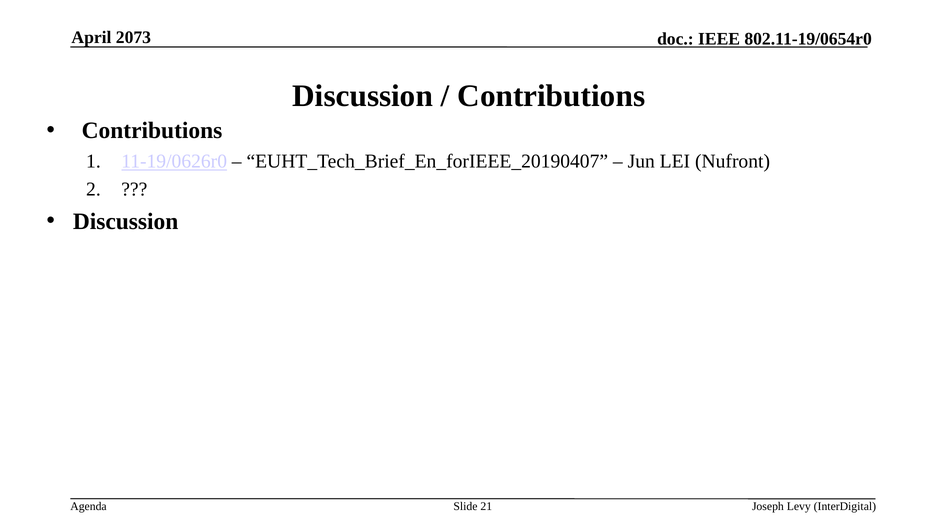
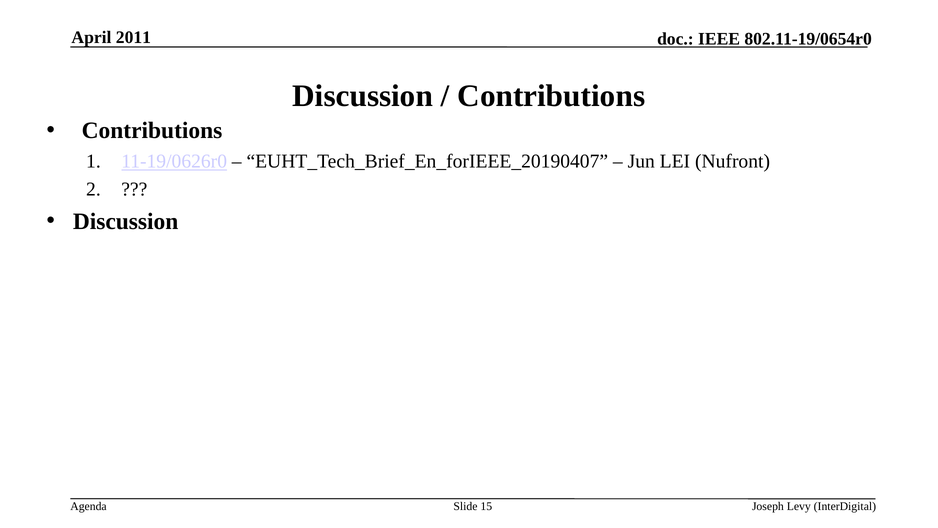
2073: 2073 -> 2011 (133, 37)
21: 21 -> 15 (486, 506)
